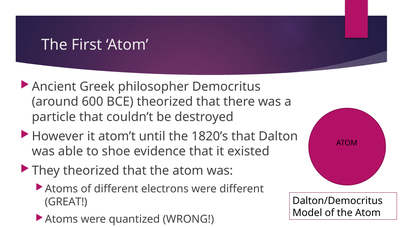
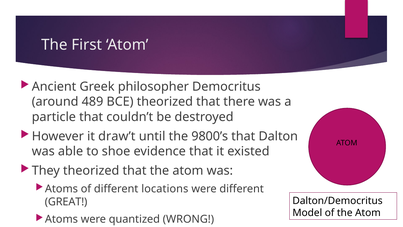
600: 600 -> 489 (92, 102)
atom’t: atom’t -> draw’t (117, 136)
1820’s: 1820’s -> 9800’s (210, 136)
electrons: electrons -> locations (165, 189)
